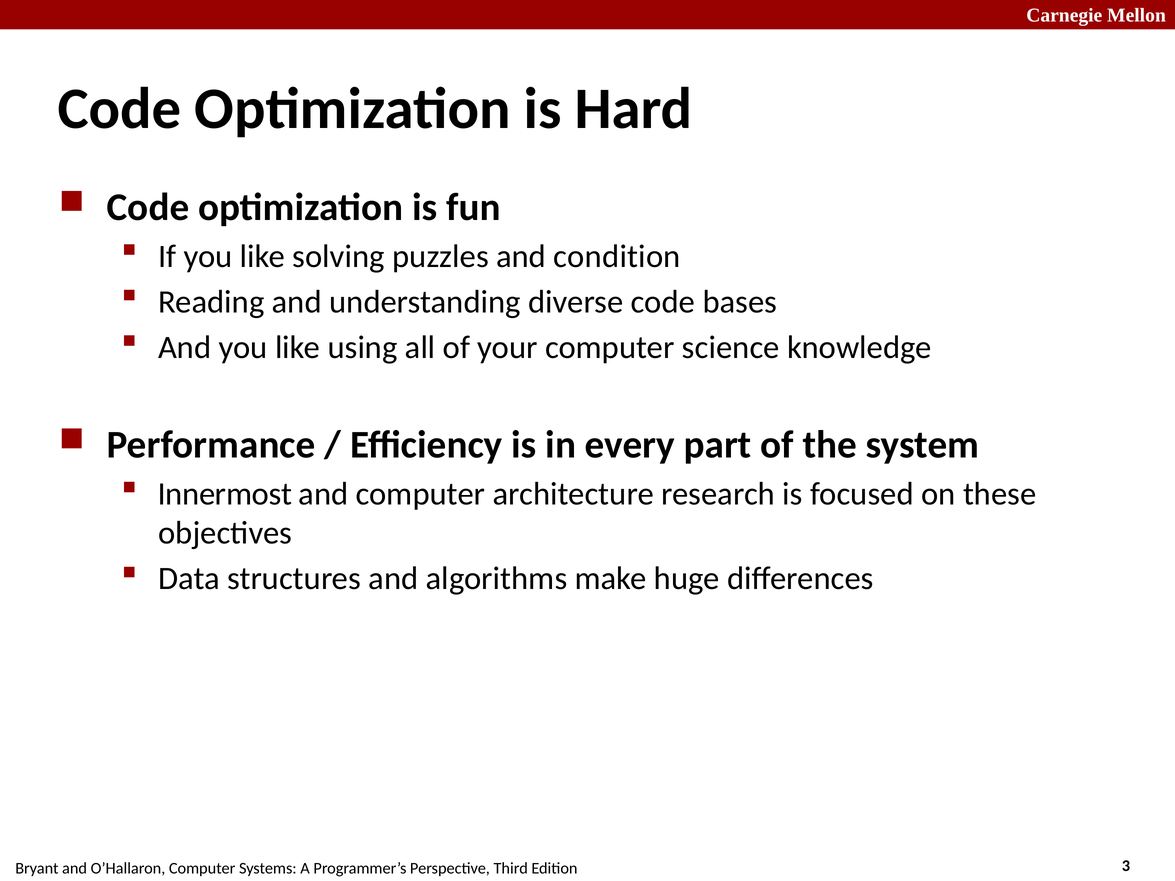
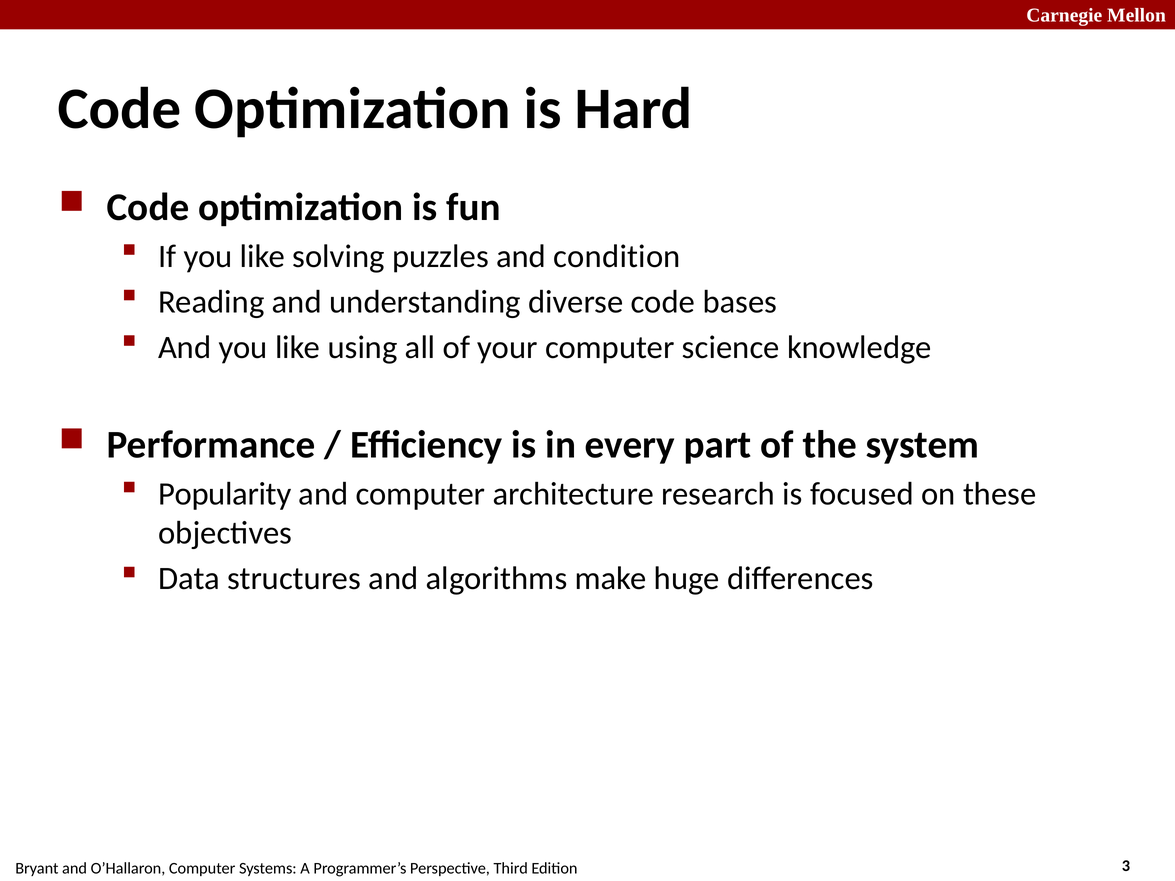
Innermost: Innermost -> Popularity (225, 494)
